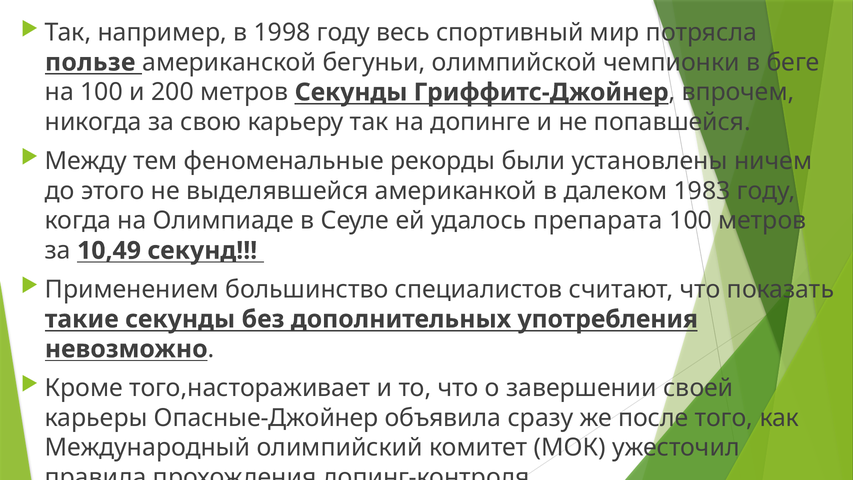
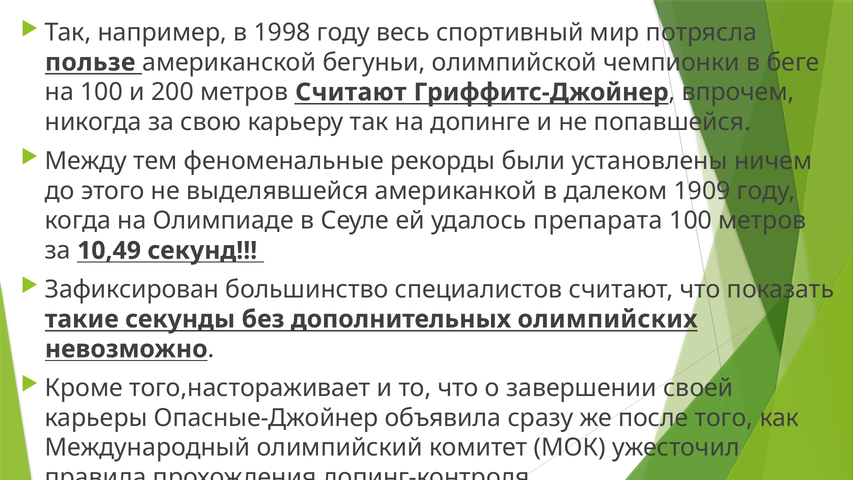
метров Секунды: Секунды -> Считают (351, 92)
1983: 1983 -> 1909 (702, 191)
Применением: Применением -> Зафиксирован (132, 289)
употребления: употребления -> олимпийских (608, 319)
